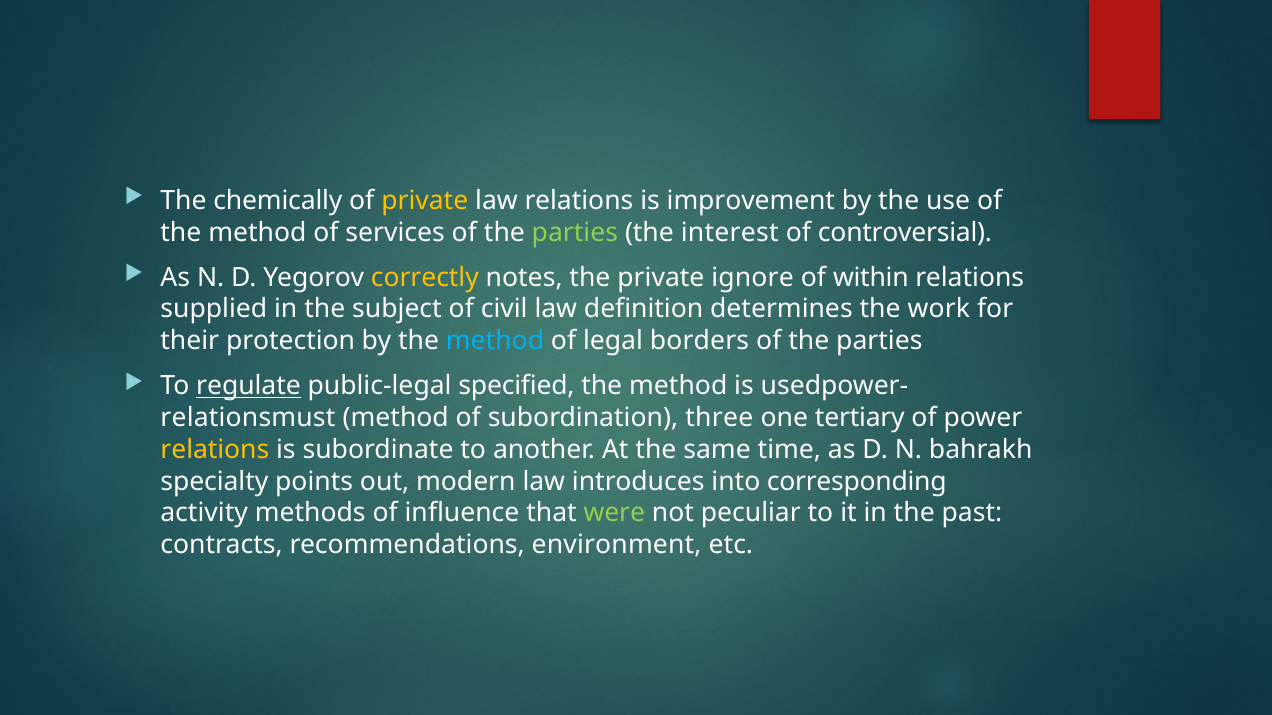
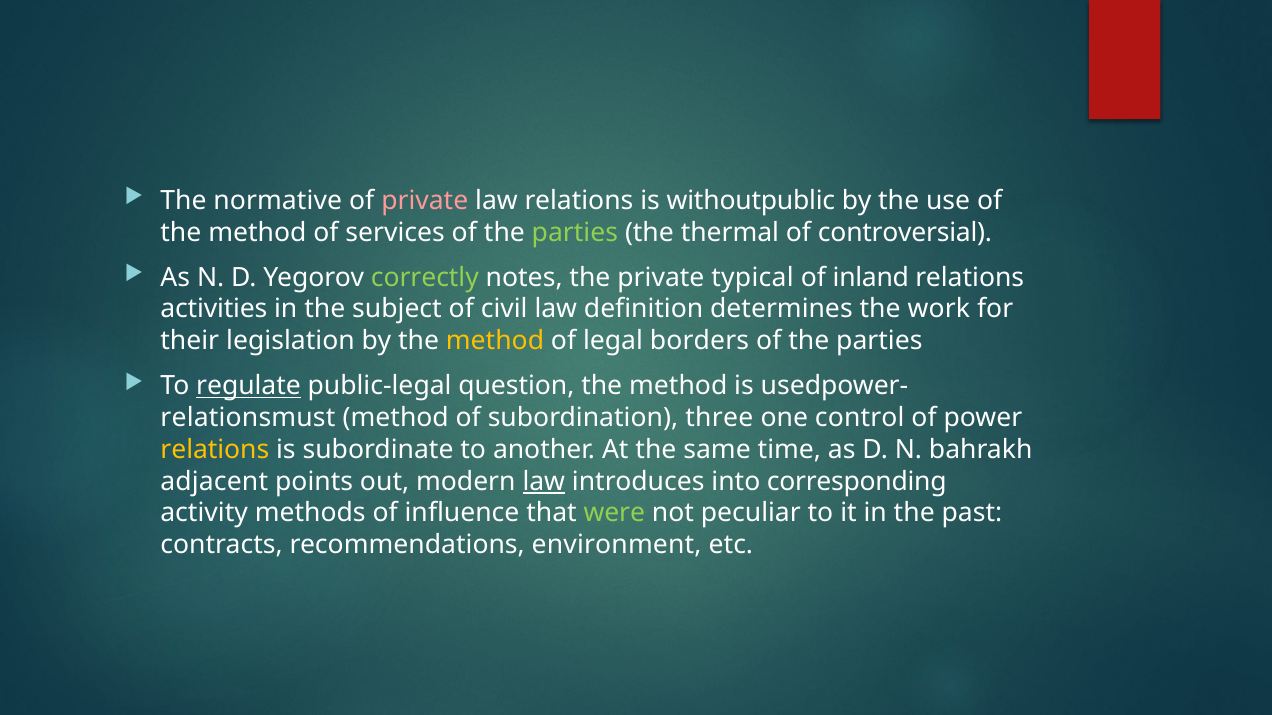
chemically: chemically -> normative (278, 201)
private colour: yellow -> pink (425, 201)
improvement: improvement -> withoutpublic (751, 201)
interest: interest -> thermal (730, 233)
correctly colour: yellow -> light green (425, 278)
ignore: ignore -> typical (752, 278)
within: within -> inland (871, 278)
supplied: supplied -> activities (214, 309)
protection: protection -> legislation (290, 341)
method colour: light blue -> yellow (495, 341)
specified: specified -> question (516, 386)
tertiary: tertiary -> control (860, 418)
specialty: specialty -> adjacent (214, 482)
law underline: none -> present (544, 482)
